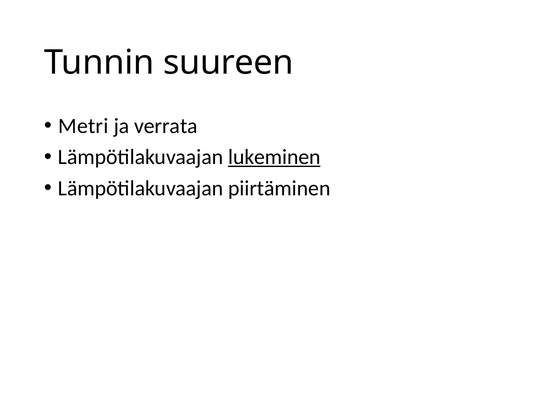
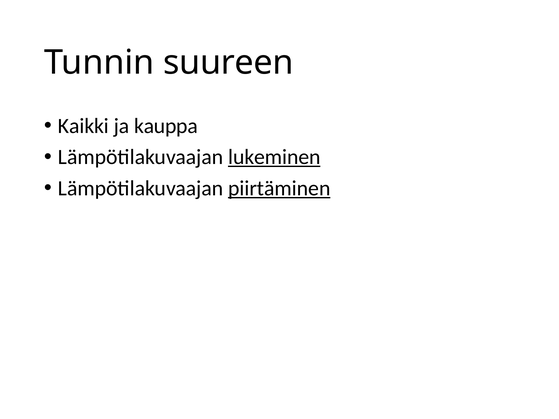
Metri: Metri -> Kaikki (83, 126)
verrata: verrata -> kauppa (166, 126)
piirtäminen underline: none -> present (279, 188)
